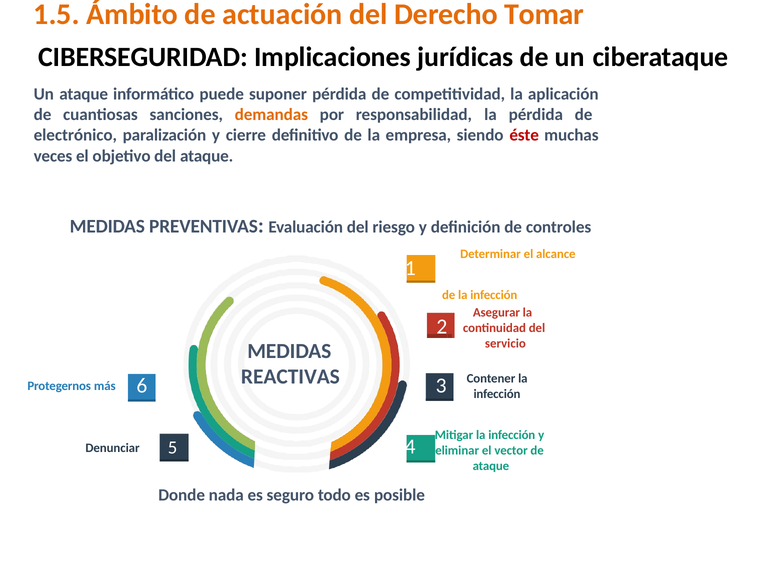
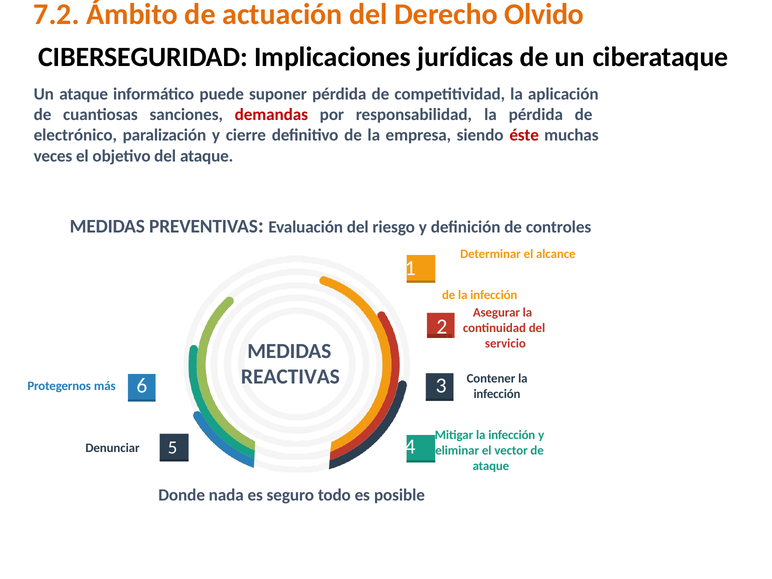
1.5: 1.5 -> 7.2 (57, 14)
Tomar: Tomar -> Olvido (544, 14)
demandas colour: orange -> red (271, 115)
